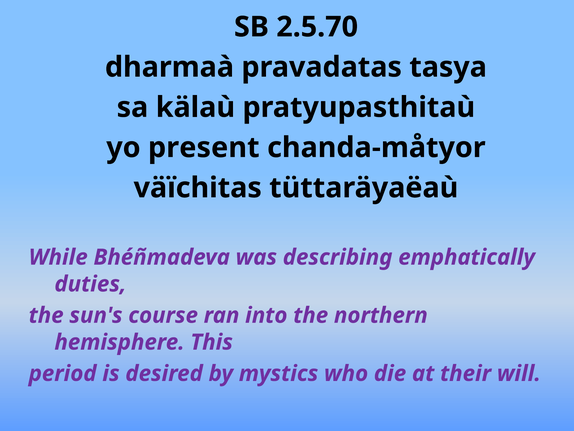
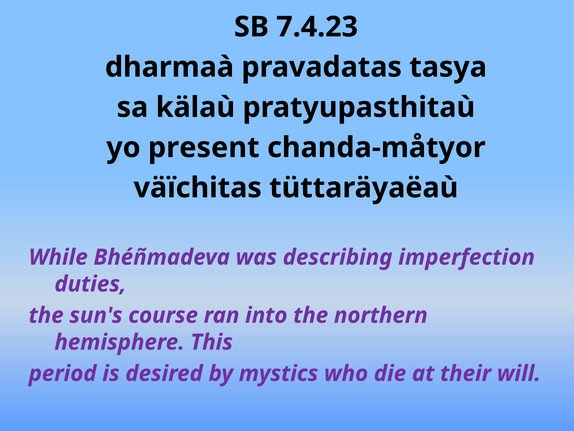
2.5.70: 2.5.70 -> 7.4.23 (317, 27)
emphatically: emphatically -> imperfection (467, 257)
